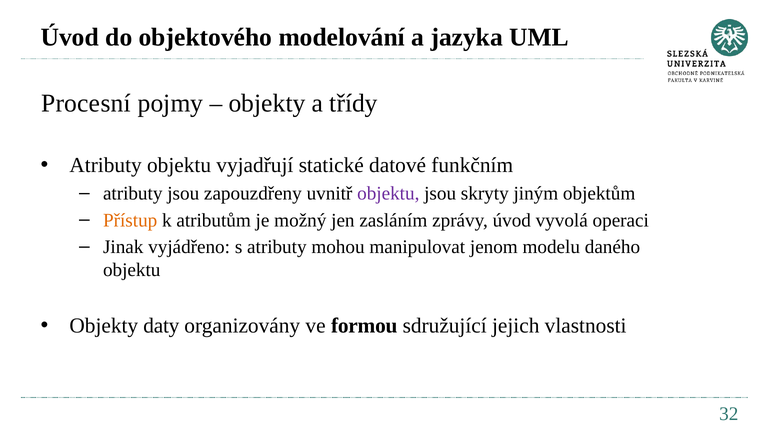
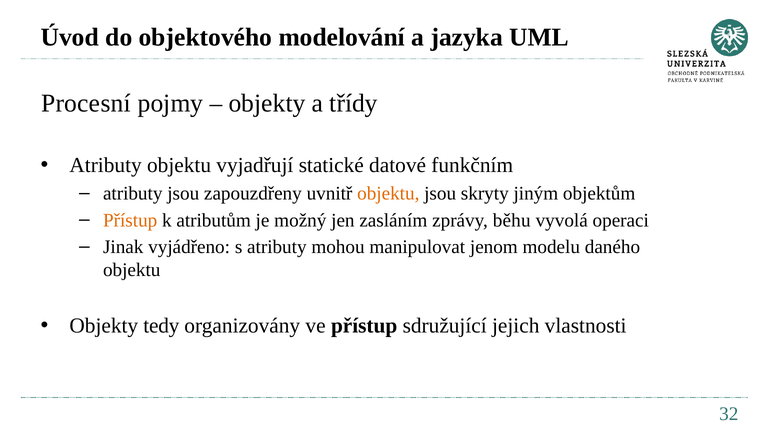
objektu colour: purple -> orange (388, 193)
zprávy úvod: úvod -> běhu (512, 220)
daty: daty -> tedy (161, 325)
ve formou: formou -> přístup (364, 325)
